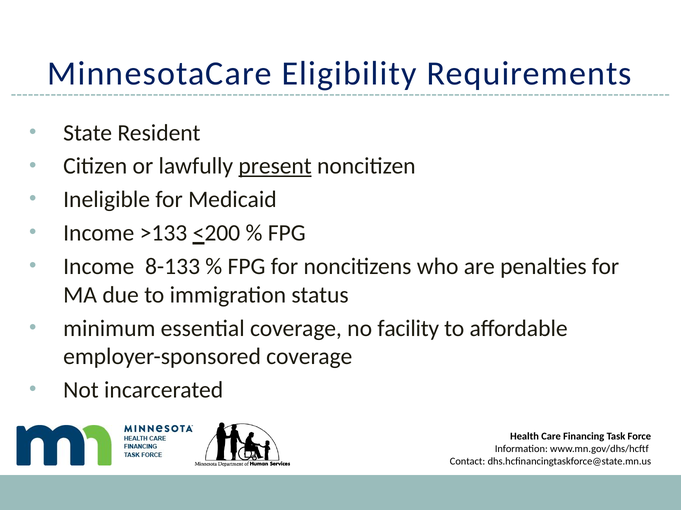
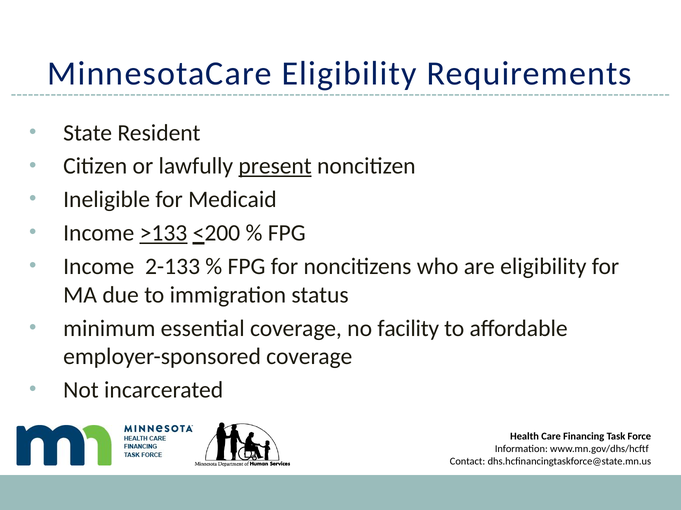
>133 underline: none -> present (164, 233)
8-133: 8-133 -> 2-133 (173, 267)
are penalties: penalties -> eligibility (543, 267)
